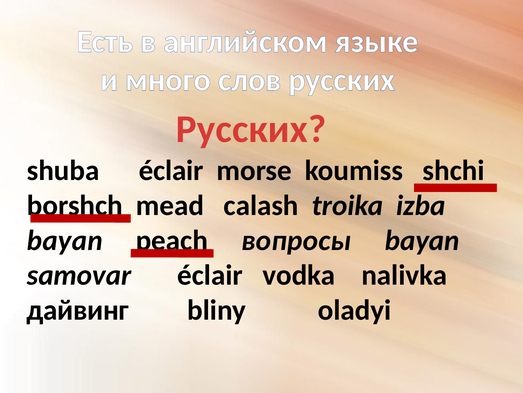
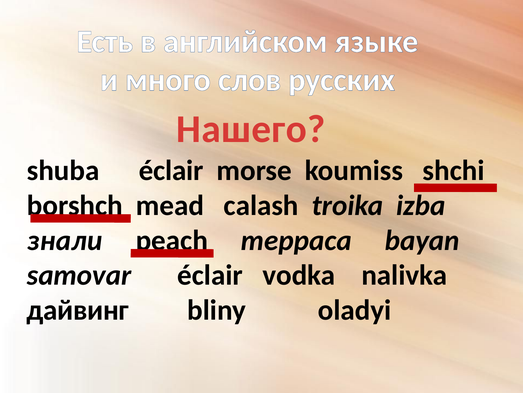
Русских: Русских -> Нашего (251, 129)
bayan: bayan -> знали (65, 240)
вопросы: вопросы -> терраса (296, 240)
